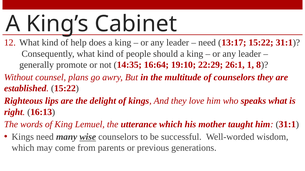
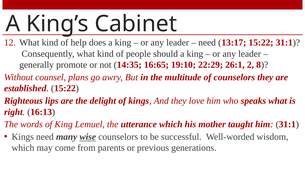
16:64: 16:64 -> 16:65 (156, 65)
1: 1 -> 2 (250, 65)
